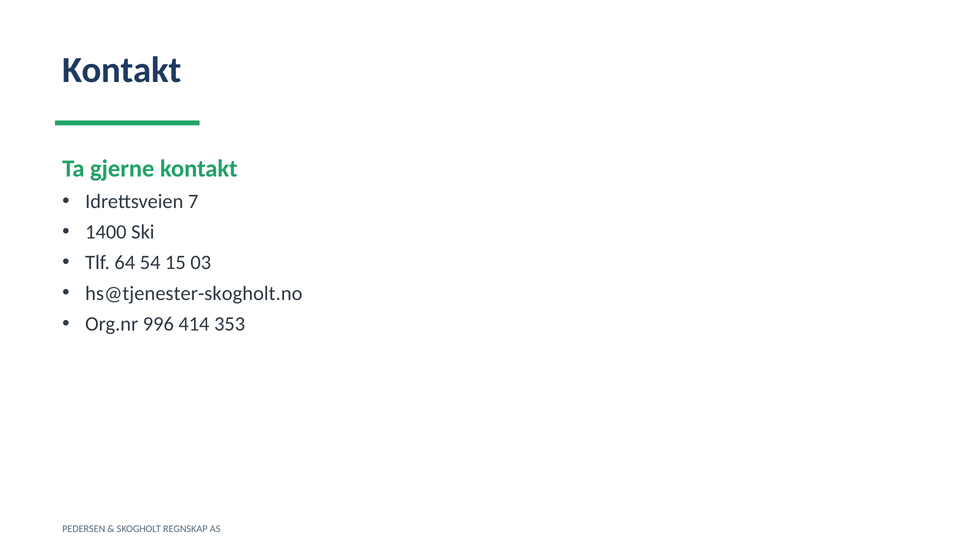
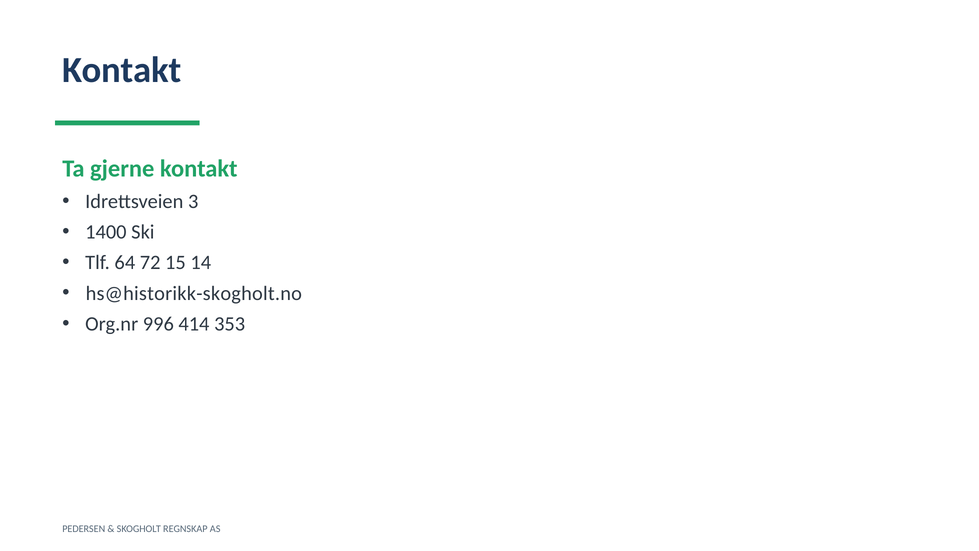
7: 7 -> 3 (193, 201)
54: 54 -> 72 (150, 263)
03: 03 -> 14 (201, 263)
hs@tjenester-skogholt.no: hs@tjenester-skogholt.no -> hs@historikk-skogholt.no (194, 293)
